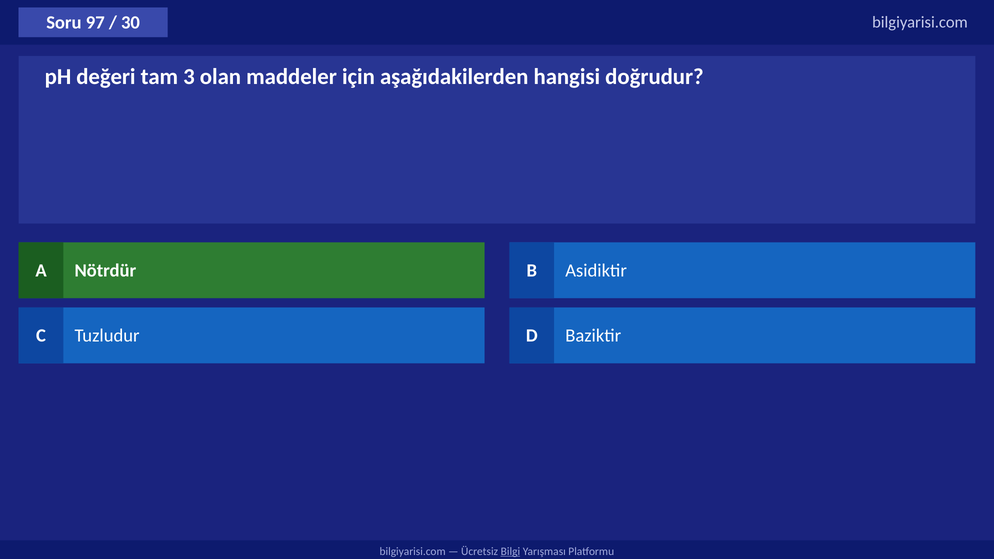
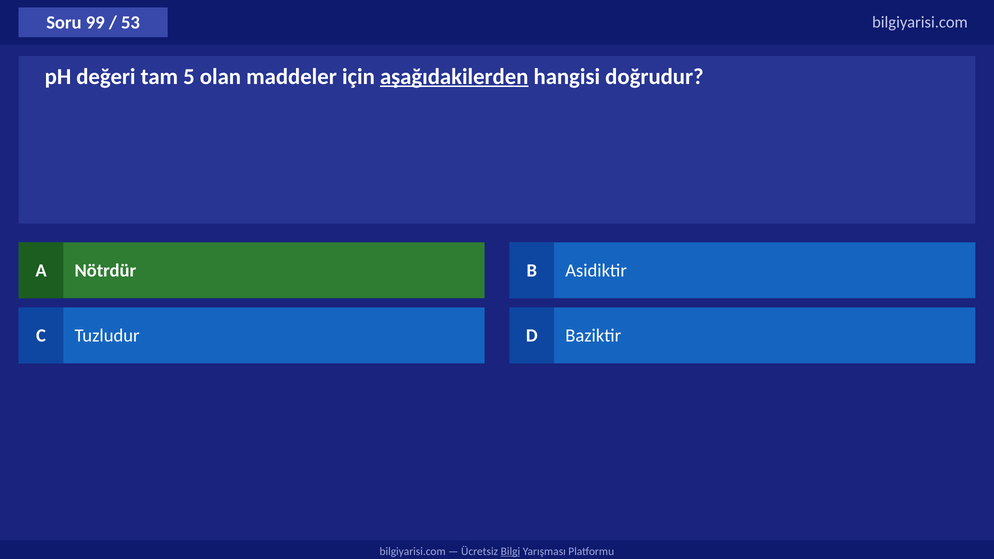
97: 97 -> 99 (95, 23)
30: 30 -> 53 (130, 23)
3: 3 -> 5 (189, 77)
aşağıdakilerden underline: none -> present (454, 77)
